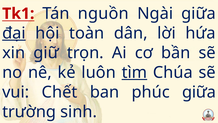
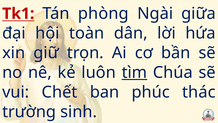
nguồn: nguồn -> phòng (103, 13)
đại underline: present -> none (14, 33)
phúc giữa: giữa -> thác (199, 92)
